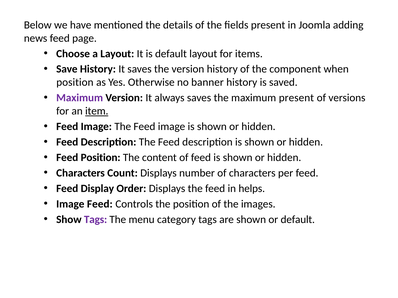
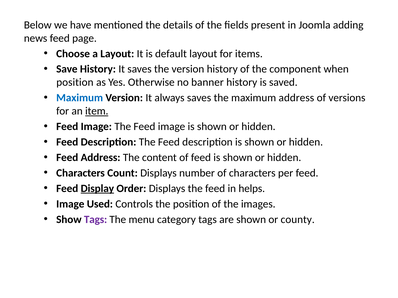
Maximum colour: purple -> blue (80, 98)
maximum present: present -> address (296, 98)
Feed Position: Position -> Address (101, 158)
Display underline: none -> present (97, 189)
Image Feed: Feed -> Used (100, 204)
or default: default -> county (298, 220)
